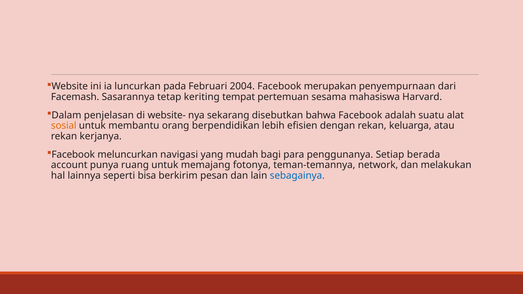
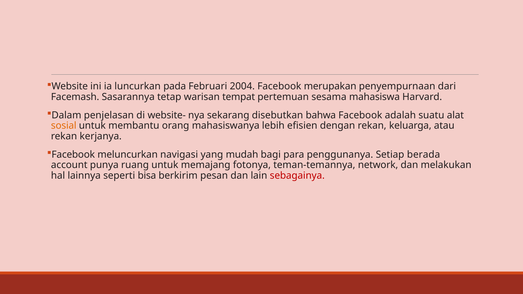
keriting: keriting -> warisan (202, 97)
berpendidikan: berpendidikan -> mahasiswanya (226, 126)
sebagainya colour: blue -> red (297, 176)
